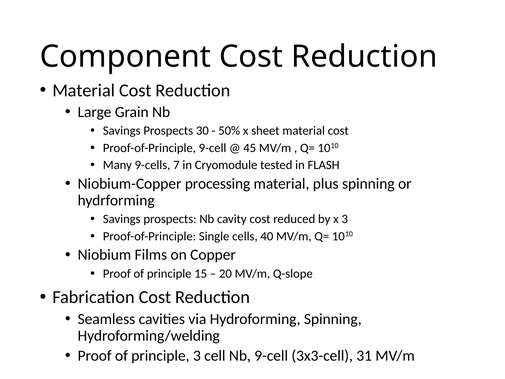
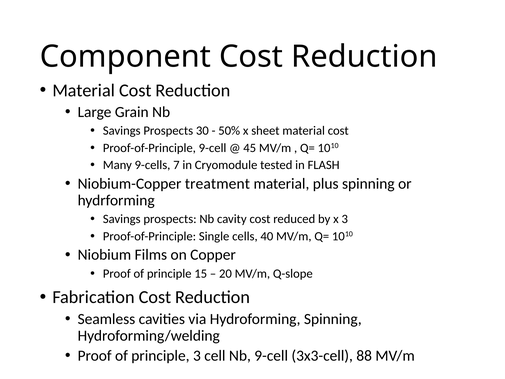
processing: processing -> treatment (217, 184)
31: 31 -> 88 (364, 356)
